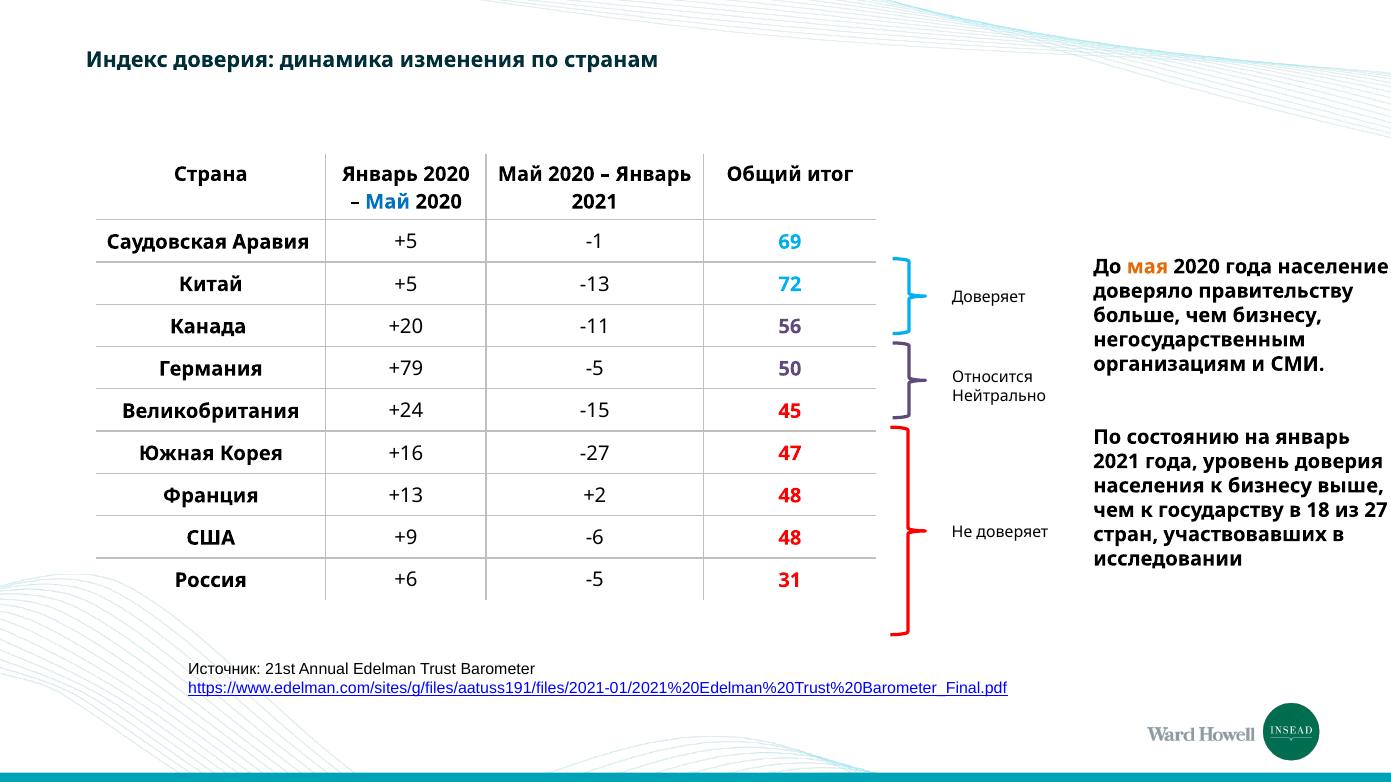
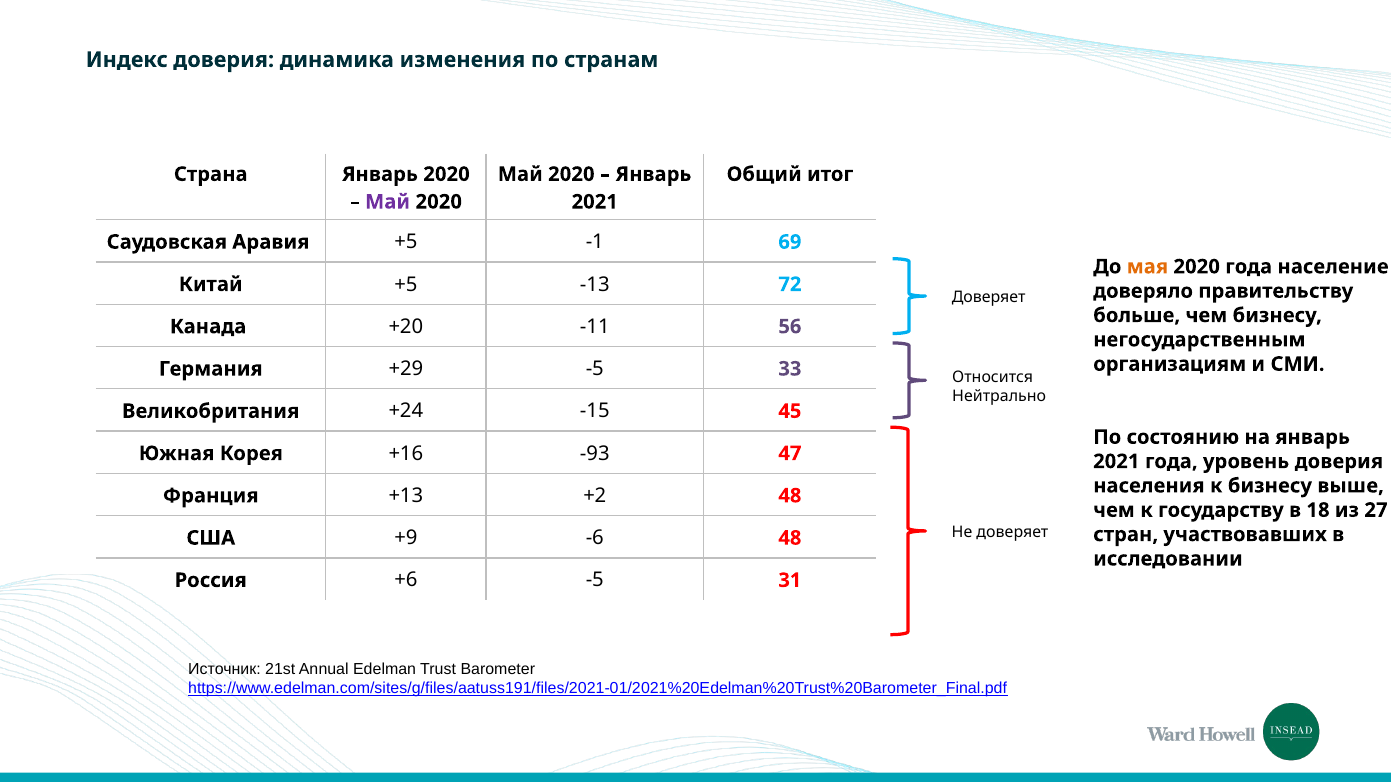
Май colour: blue -> purple (388, 202)
+79: +79 -> +29 (406, 369)
50: 50 -> 33 (790, 369)
-27: -27 -> -93 (595, 454)
